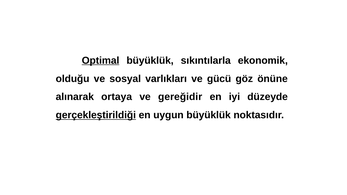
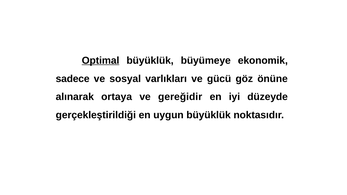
sıkıntılarla: sıkıntılarla -> büyümeye (206, 61)
olduğu: olduğu -> sadece (73, 79)
gerçekleştirildiği underline: present -> none (96, 115)
